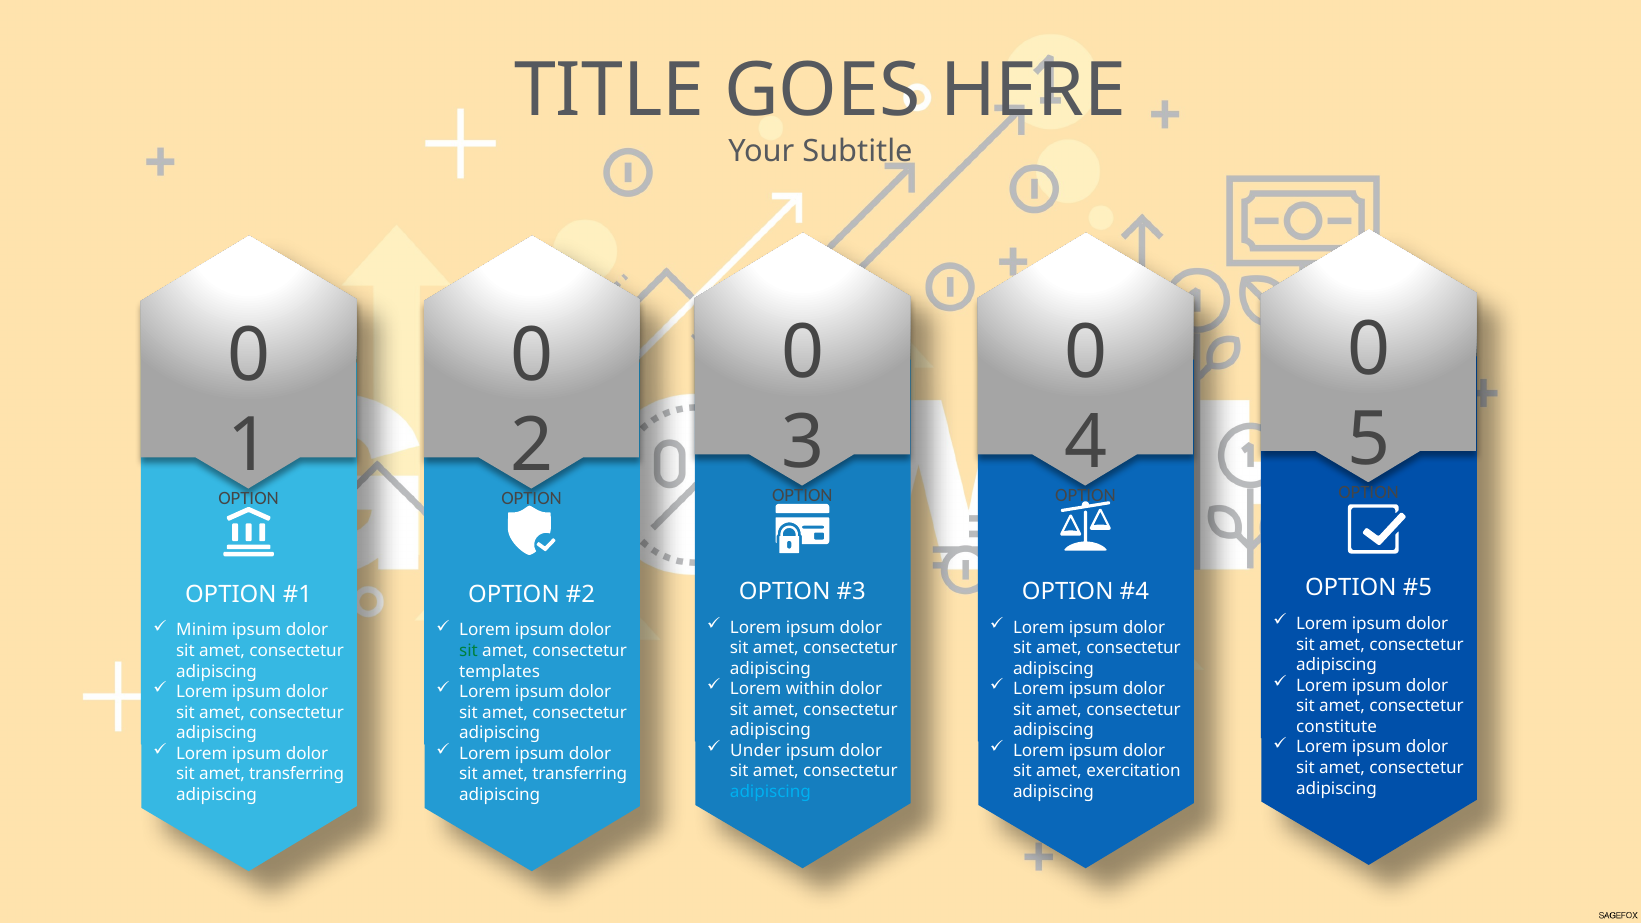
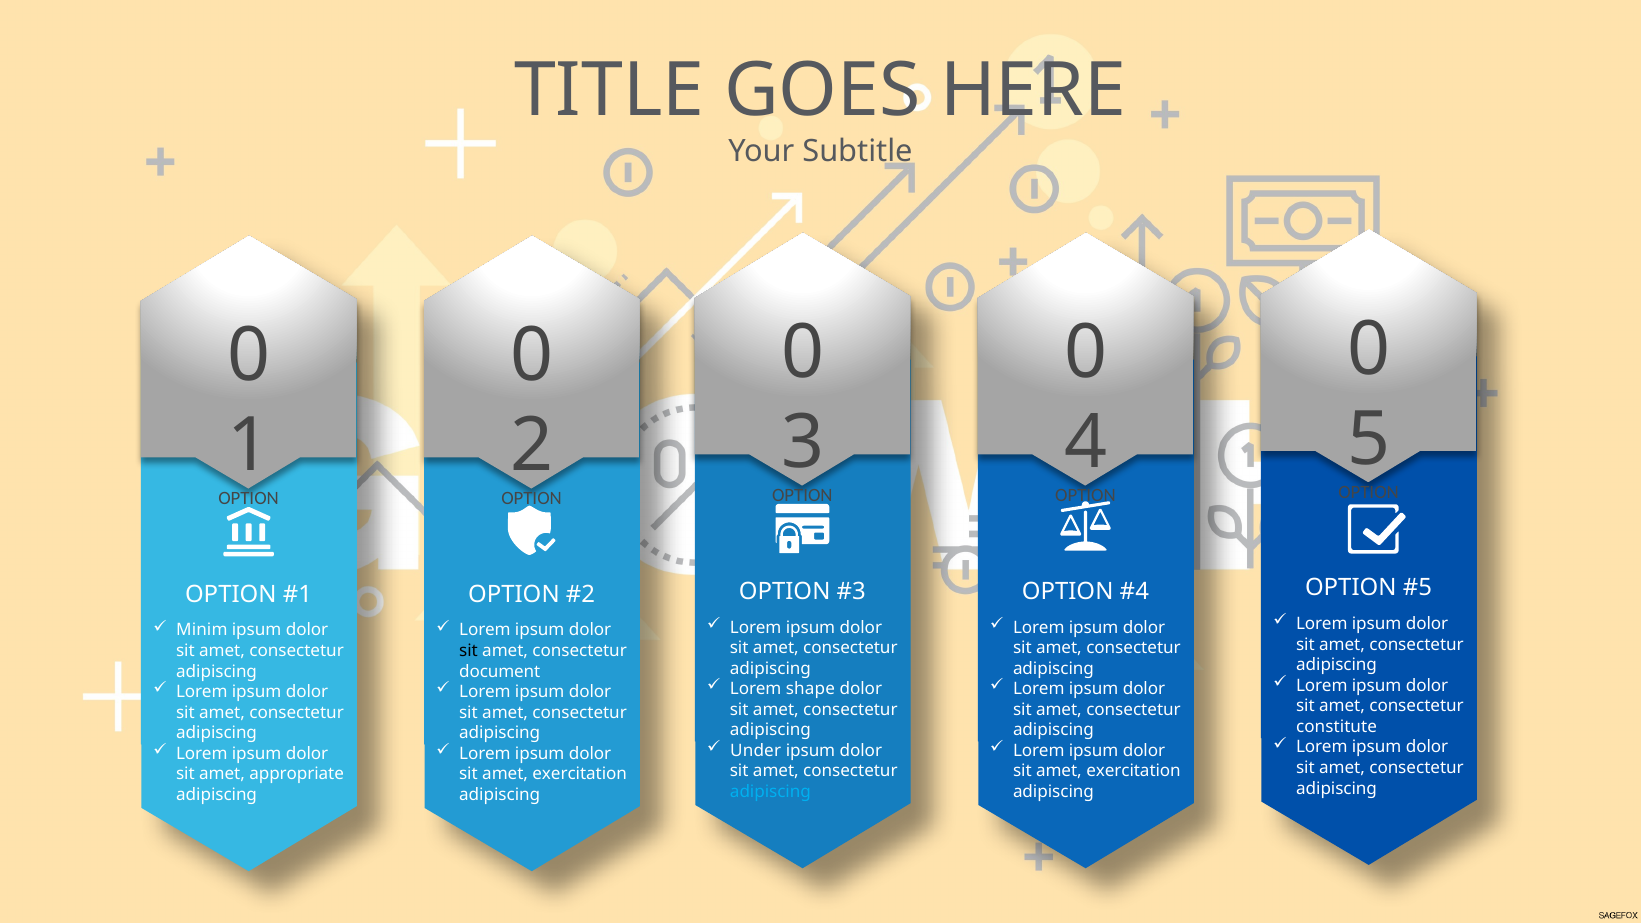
sit colour: green -> black (469, 651)
templates: templates -> document (500, 671)
within: within -> shape (810, 689)
transferring: transferring -> appropriate (297, 774)
transferring: transferring -> exercitation (580, 774)
